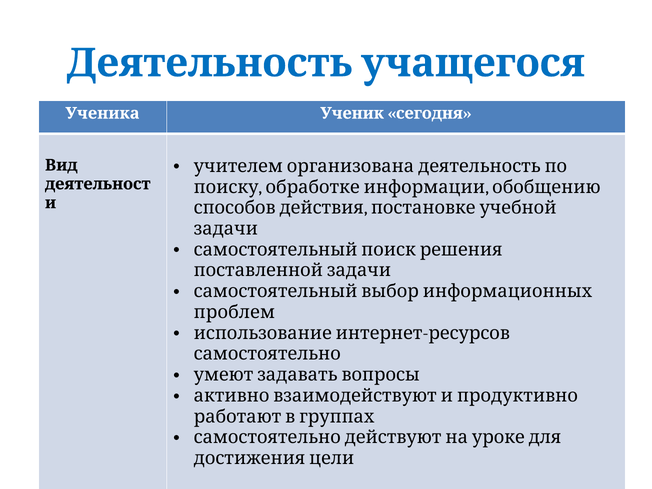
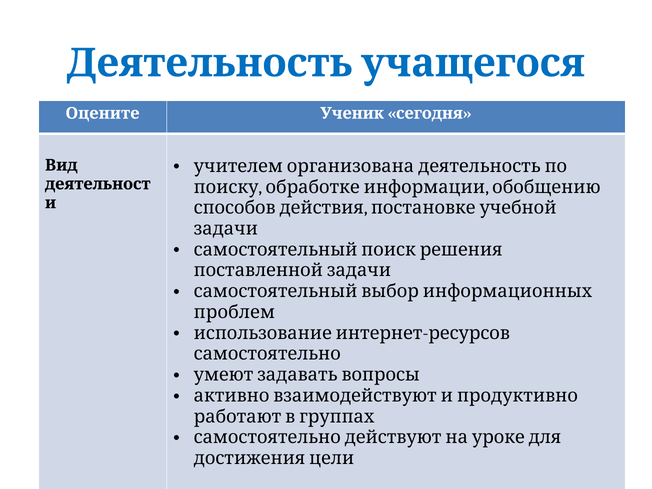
Ученика: Ученика -> Оцените (102, 113)
